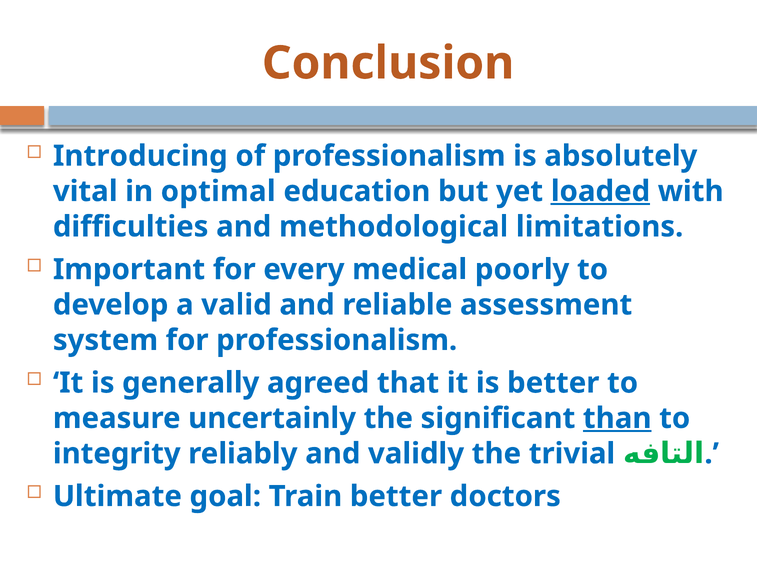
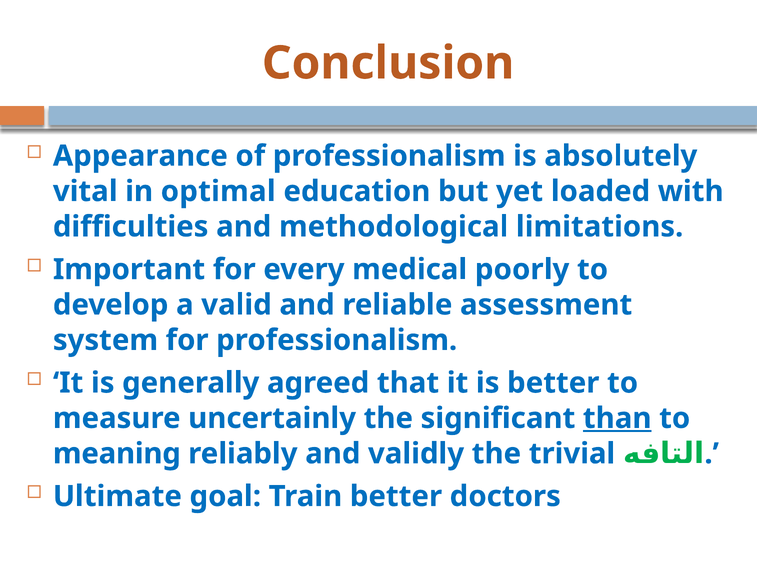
Introducing: Introducing -> Appearance (140, 156)
loaded underline: present -> none (600, 191)
integrity: integrity -> meaning (117, 453)
